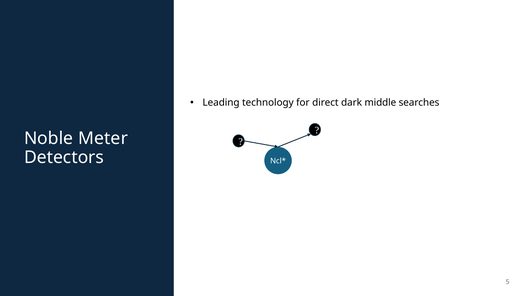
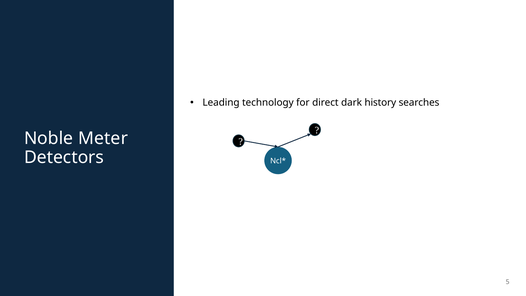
middle: middle -> history (380, 103)
